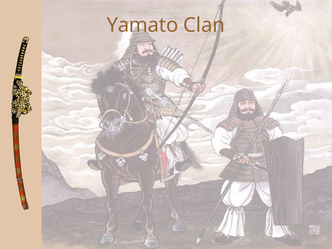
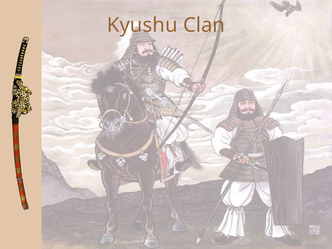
Yamato: Yamato -> Kyushu (142, 25)
